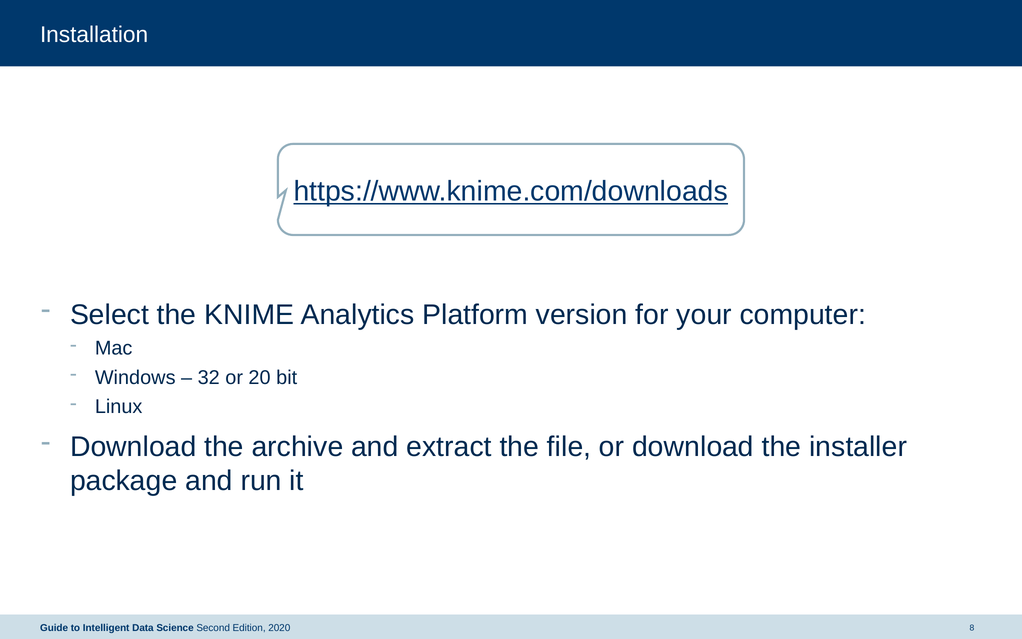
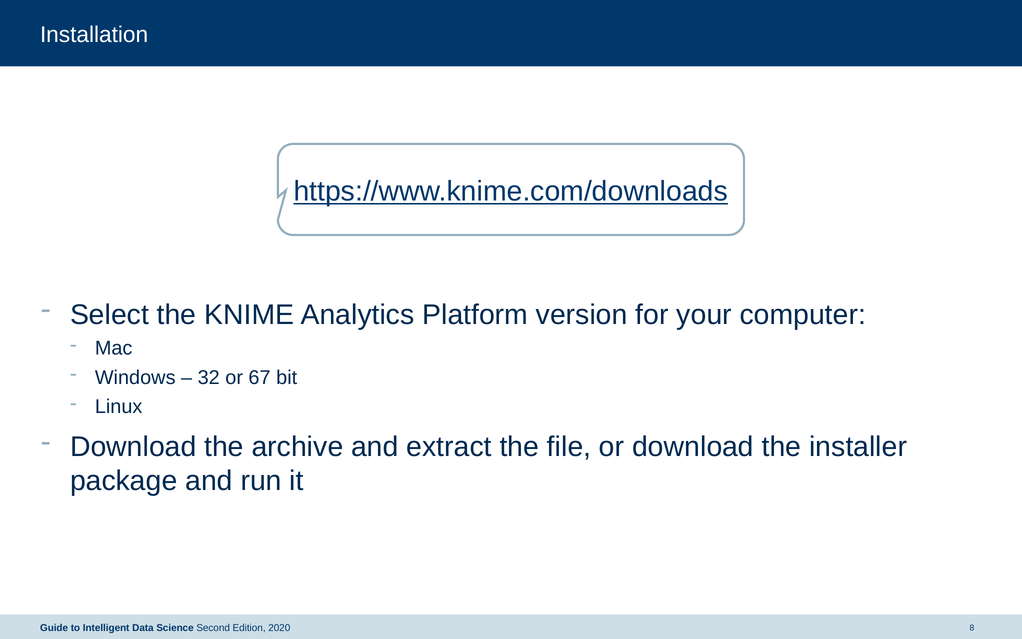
20: 20 -> 67 (260, 377)
